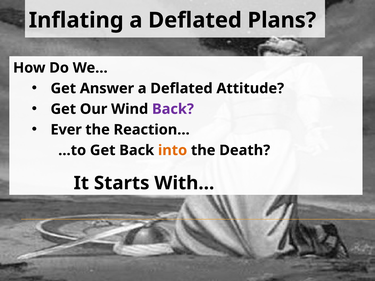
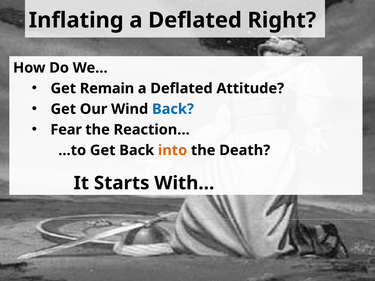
Plans: Plans -> Right (282, 20)
Answer: Answer -> Remain (107, 89)
Back colour: purple -> blue (173, 109)
Ever: Ever -> Fear (66, 130)
